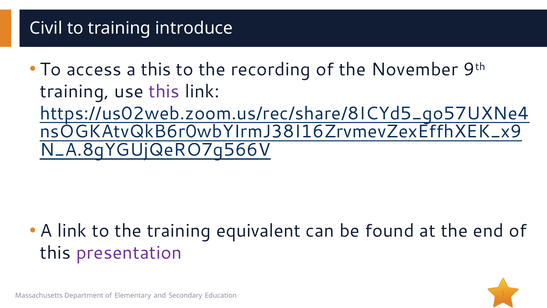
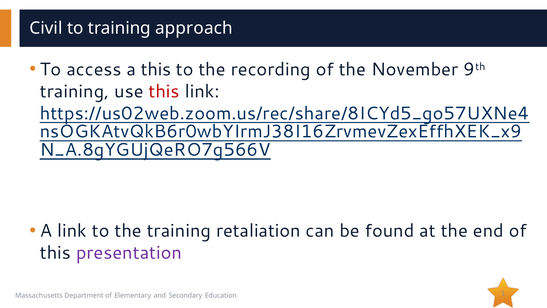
introduce: introduce -> approach (194, 28)
this colour: purple -> red (164, 91)
equivalent: equivalent -> retaliation (258, 231)
